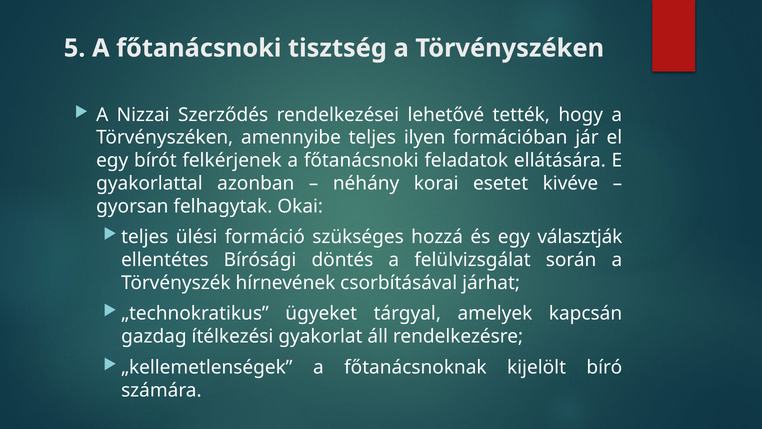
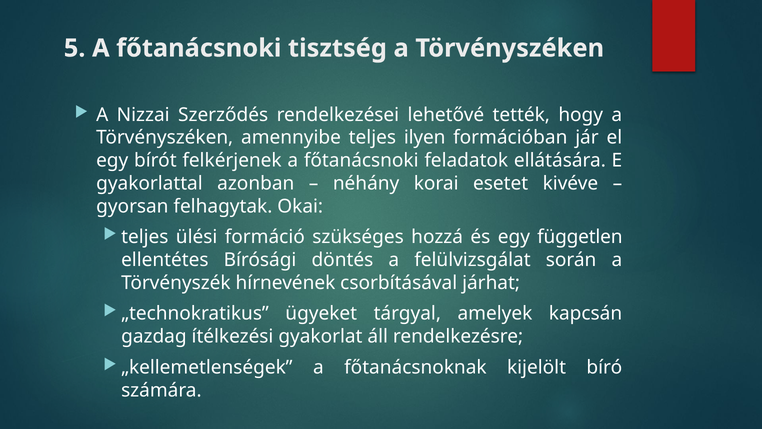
választják: választják -> független (580, 237)
